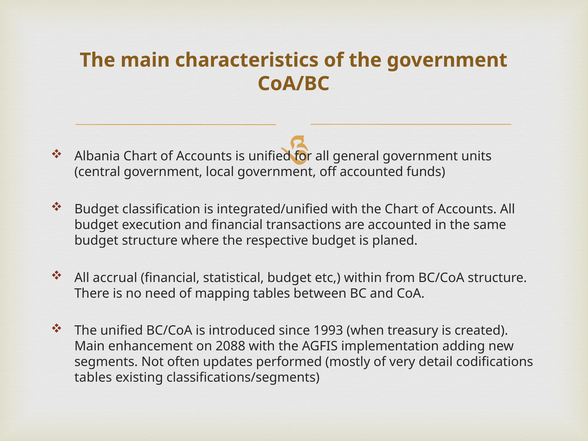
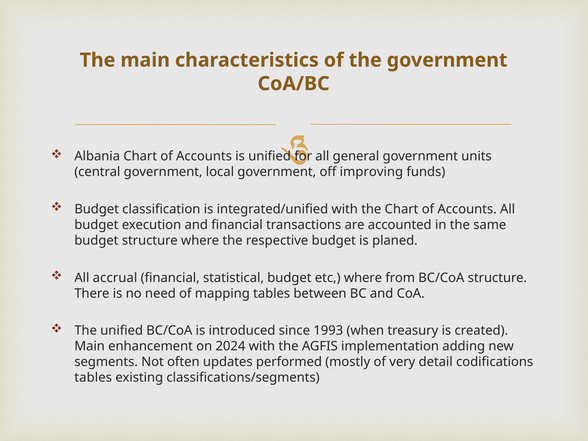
off accounted: accounted -> improving (371, 172)
etc within: within -> where (363, 278)
2088: 2088 -> 2024 (230, 346)
